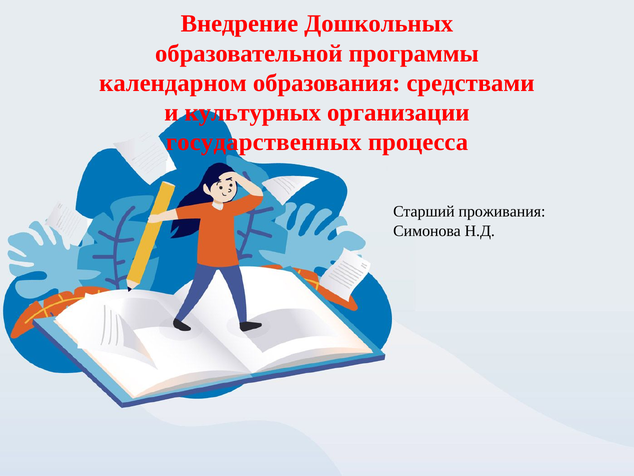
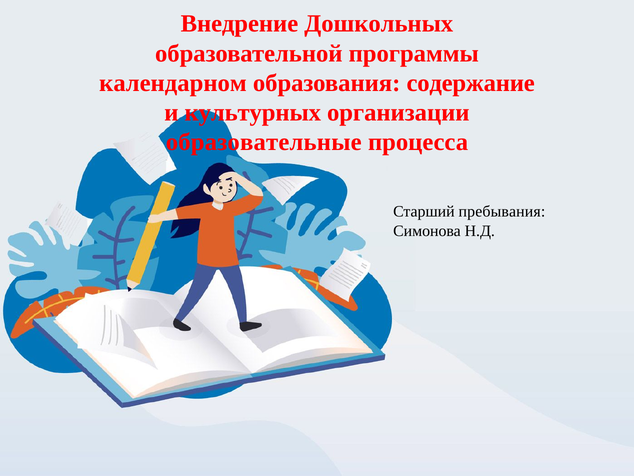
средствами: средствами -> содержание (471, 83)
государственных: государственных -> образовательные (264, 142)
проживания: проживания -> пребывания (502, 212)
